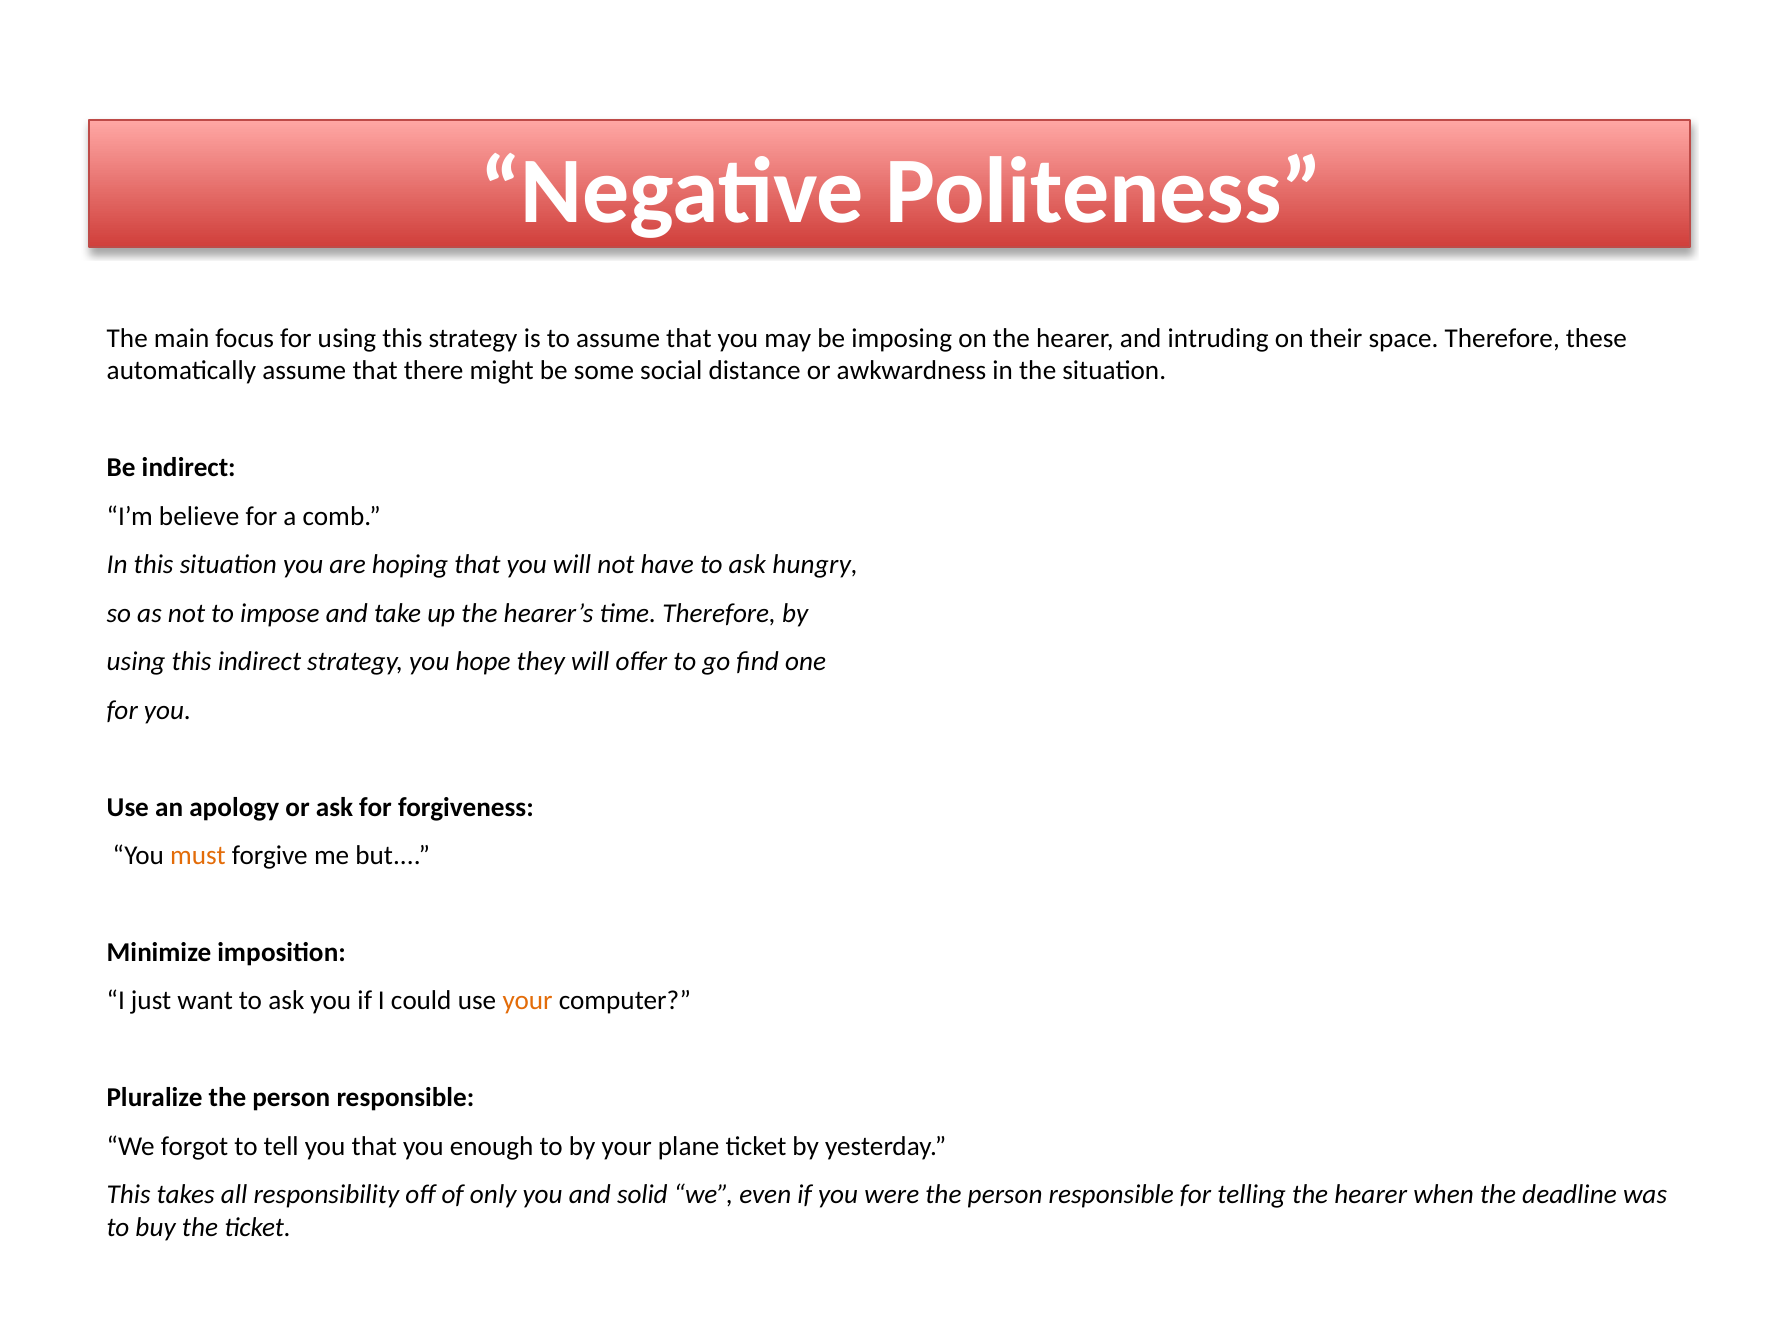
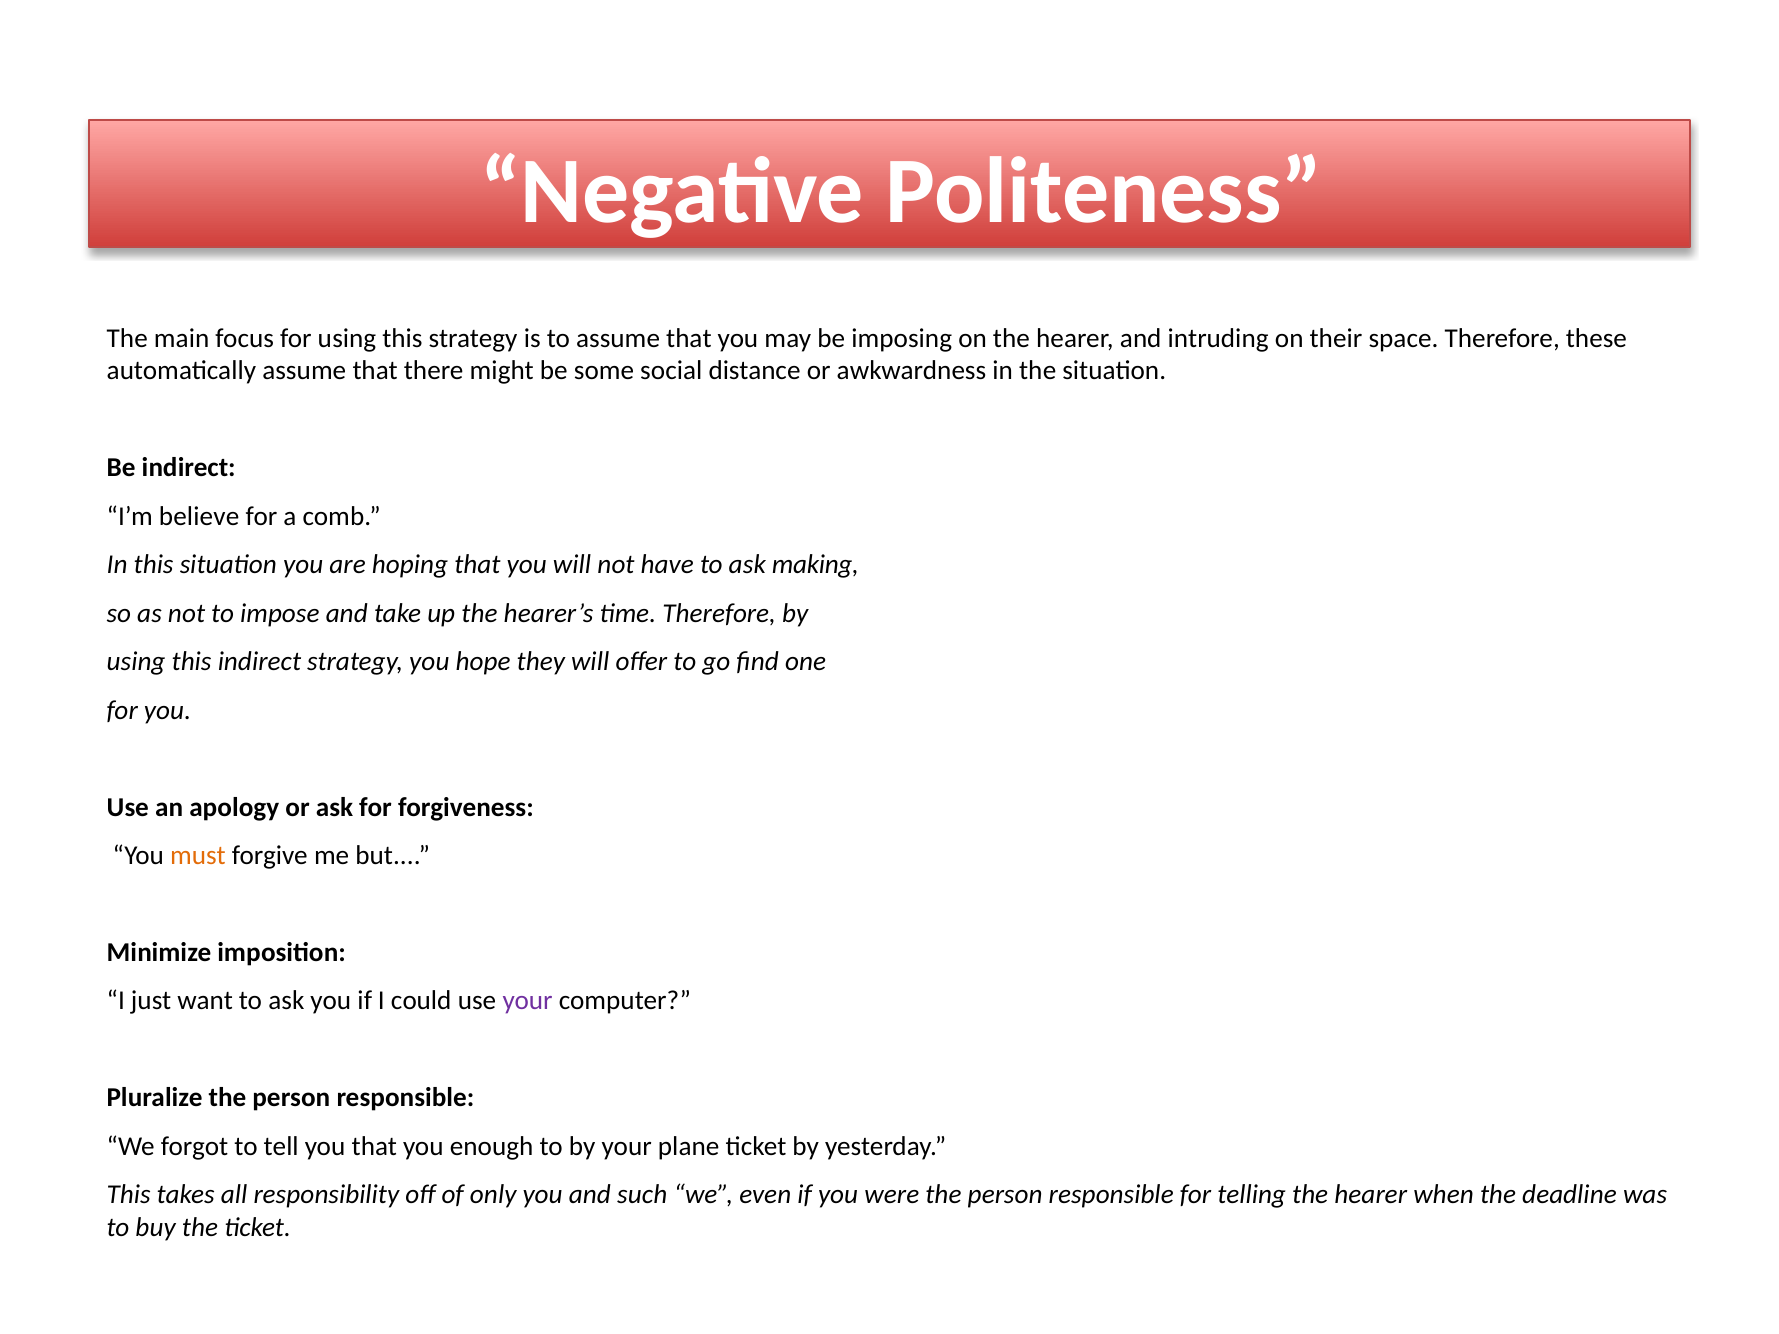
hungry: hungry -> making (815, 565)
your colour: orange -> purple (528, 1001)
solid: solid -> such (642, 1195)
